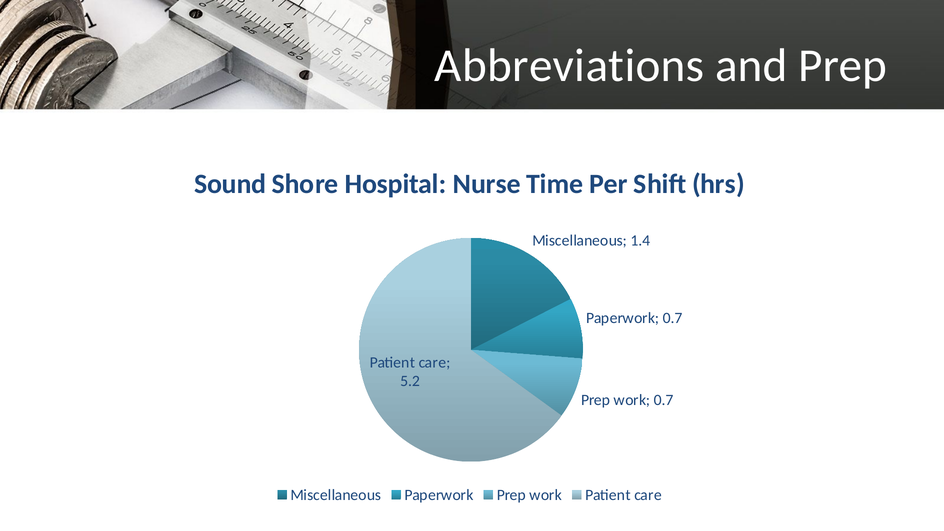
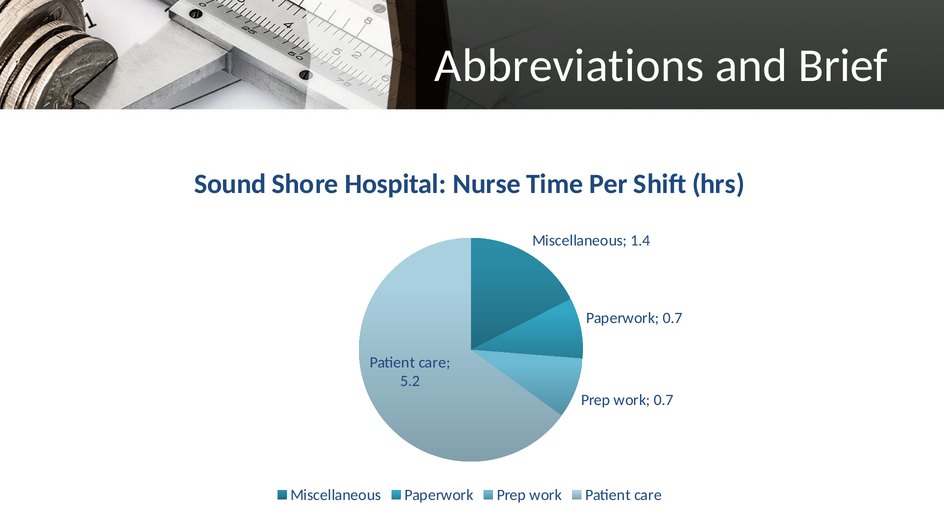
and Prep: Prep -> Brief (843, 66)
